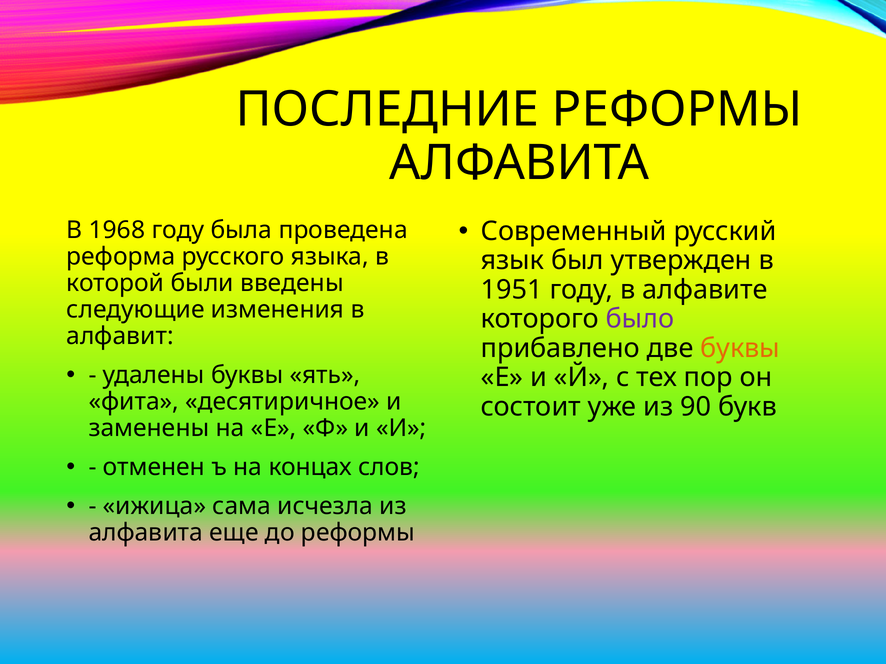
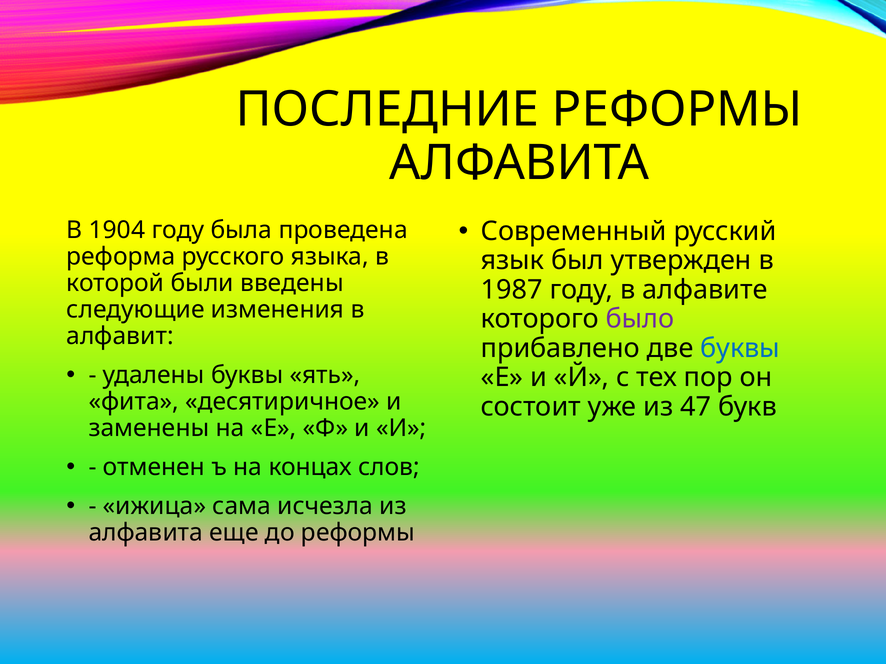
1968: 1968 -> 1904 (117, 230)
1951: 1951 -> 1987 (512, 290)
буквы colour: orange -> blue (740, 348)
90: 90 -> 47 (696, 407)
